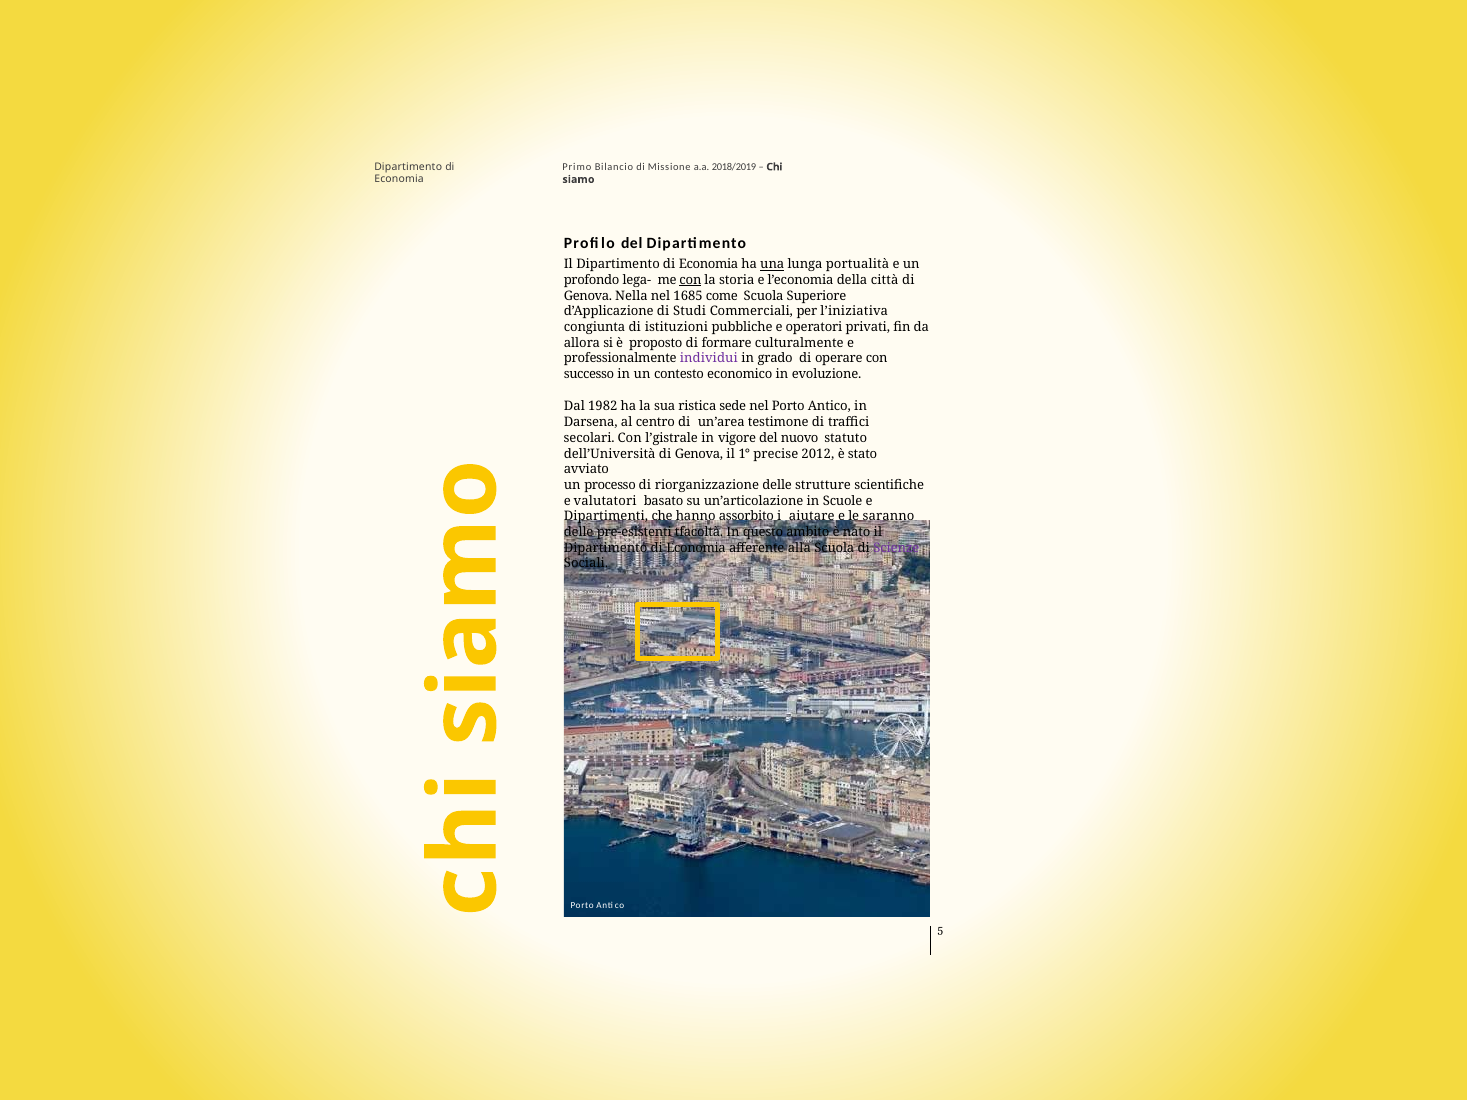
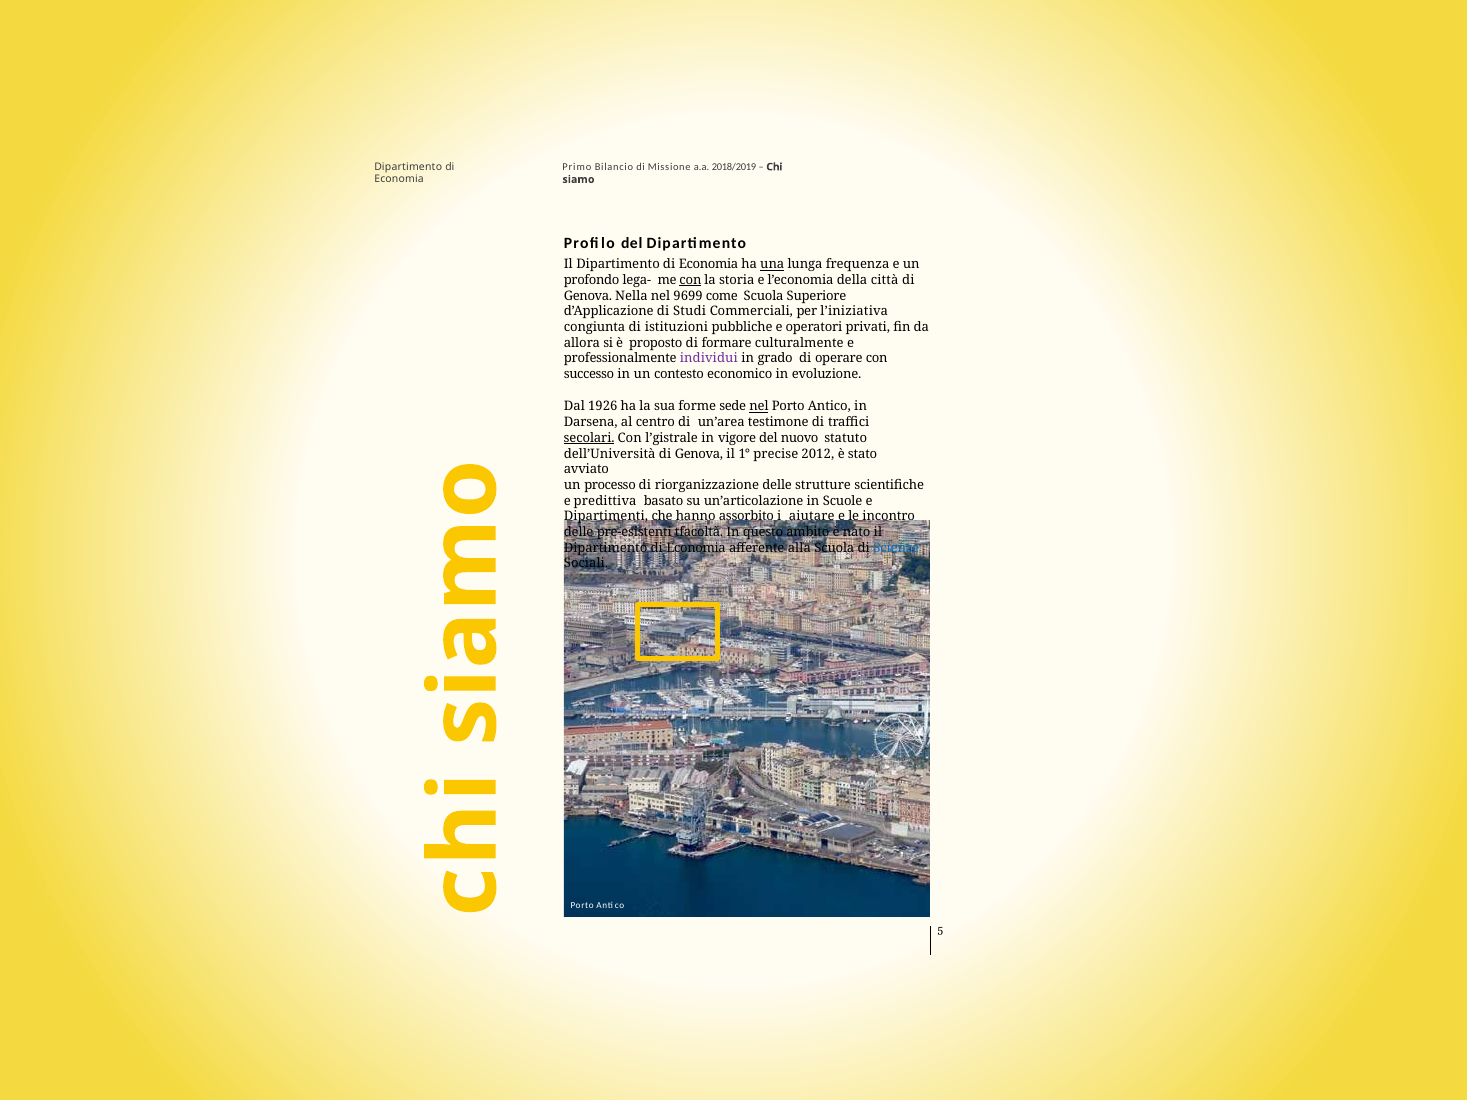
portualità: portualità -> frequenza (858, 264)
1685: 1685 -> 9699 (688, 296)
1982: 1982 -> 1926 (603, 407)
ristica: ristica -> forme (697, 407)
nel underline: none -> present (759, 407)
secolari underline: none -> present (589, 438)
valutatori: valutatori -> predittiva (605, 501)
saranno: saranno -> incontro (889, 517)
Scienze colour: purple -> blue (896, 548)
